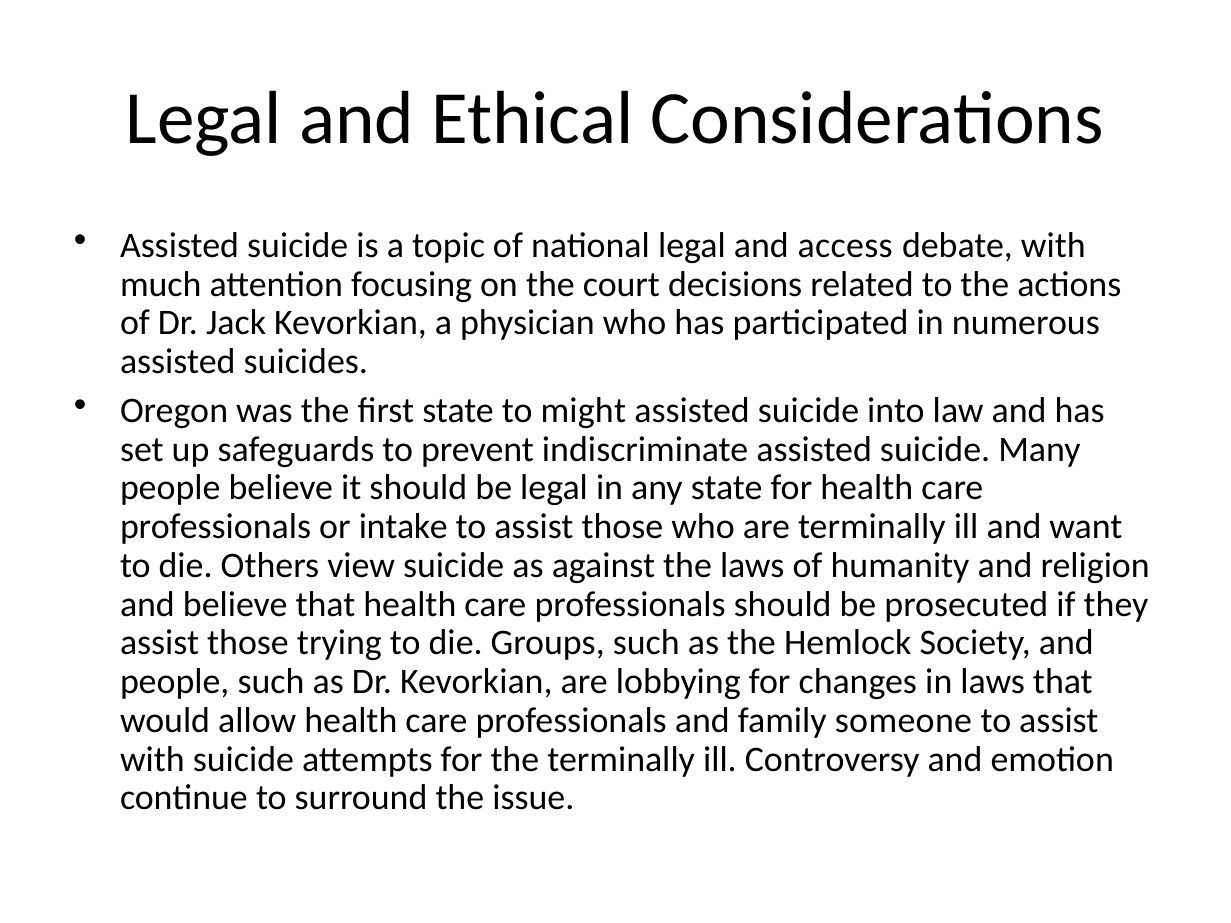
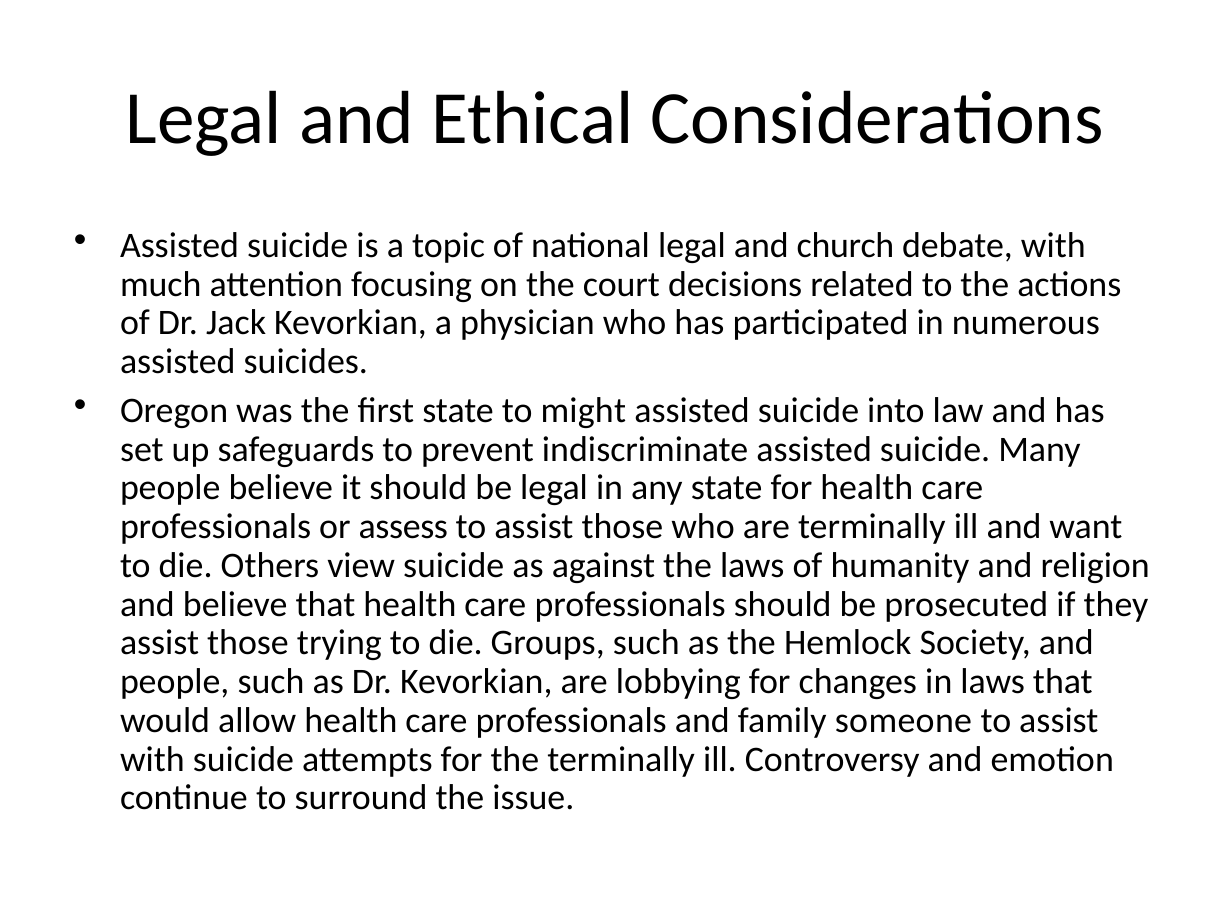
access: access -> church (846, 246)
intake: intake -> assess (403, 527)
